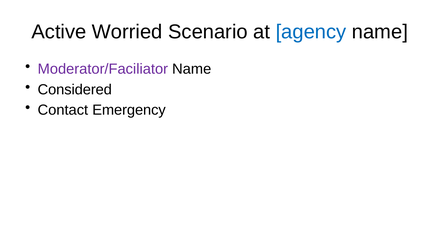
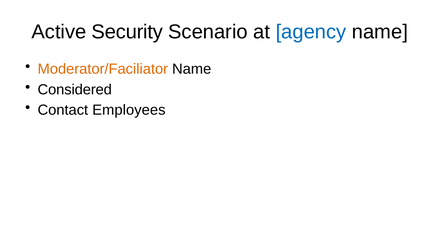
Worried: Worried -> Security (127, 32)
Moderator/Faciliator colour: purple -> orange (103, 69)
Emergency: Emergency -> Employees (129, 110)
